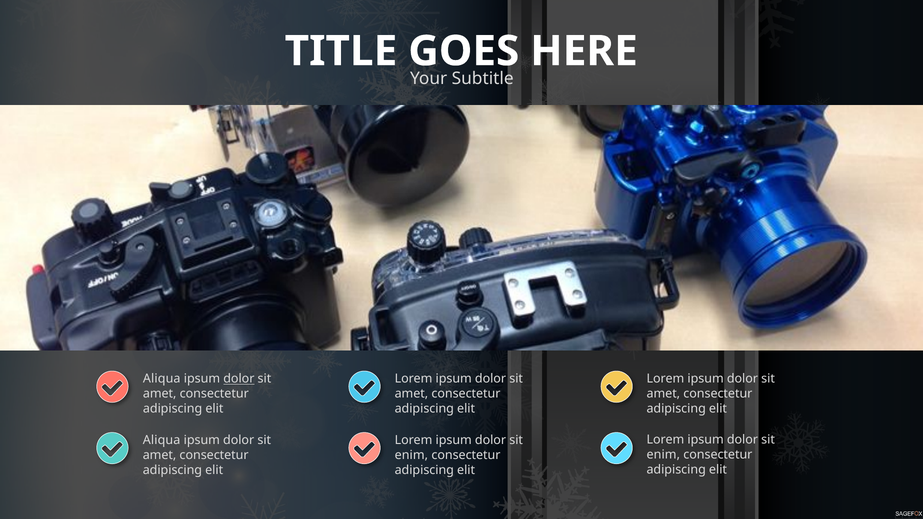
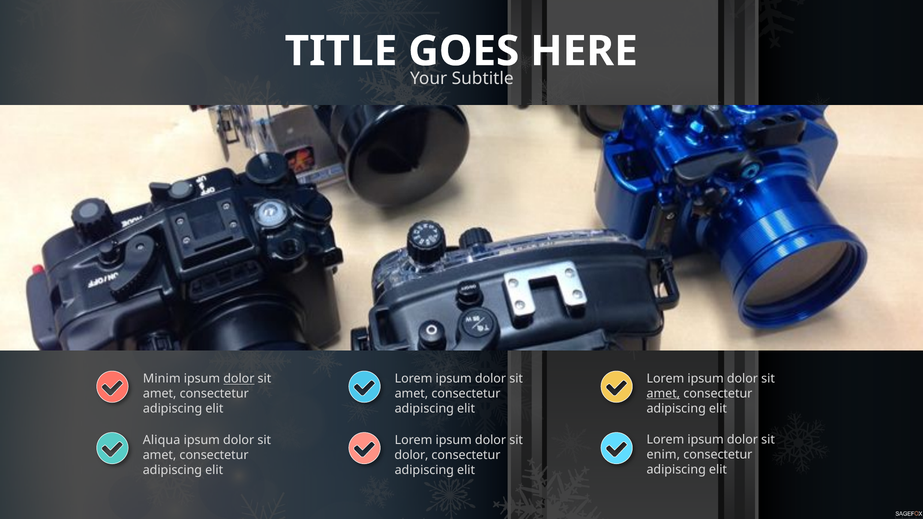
Aliqua: Aliqua -> Minim (162, 379)
amet underline: none -> present (663, 394)
enim: enim -> dolor (411, 455)
